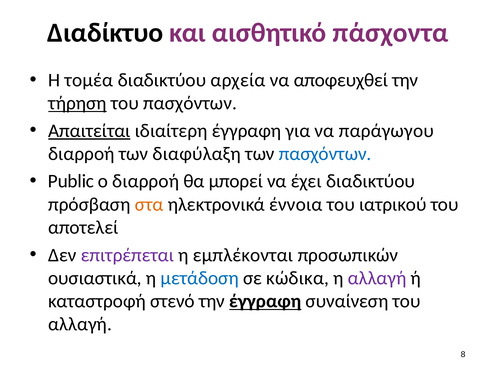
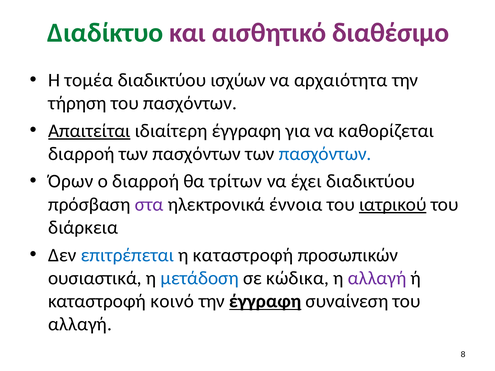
Διαδίκτυο colour: black -> green (105, 33)
πάσχοντα: πάσχοντα -> διαθέσιμο (391, 33)
αρχεία: αρχεία -> ισχύων (238, 80)
αποφευχθεί: αποφευχθεί -> αρχαιότητα (341, 80)
τήρηση underline: present -> none (77, 103)
παράγωγου: παράγωγου -> καθορίζεται (386, 131)
διαρροή των διαφύλαξη: διαφύλαξη -> πασχόντων (197, 154)
Public: Public -> Όρων (71, 181)
μπορεί: μπορεί -> τρίτων (236, 181)
στα colour: orange -> purple (149, 205)
ιατρικού underline: none -> present (393, 205)
αποτελεί: αποτελεί -> διάρκεια (83, 228)
επιτρέπεται colour: purple -> blue (127, 255)
η εμπλέκονται: εμπλέκονται -> καταστροφή (243, 255)
στενό: στενό -> κοινό (172, 301)
